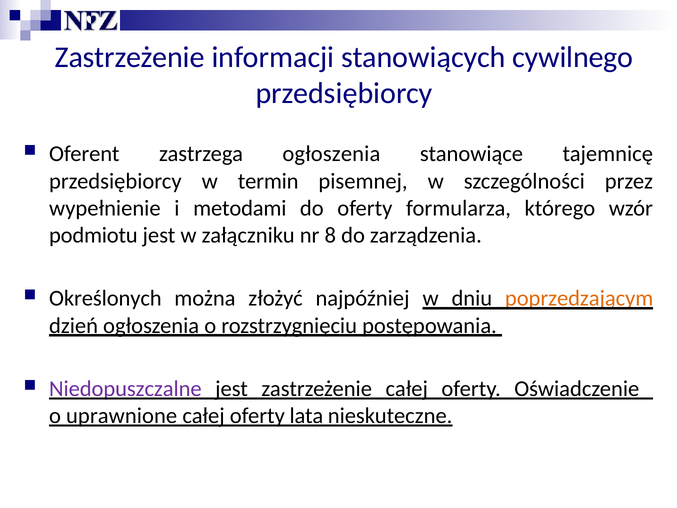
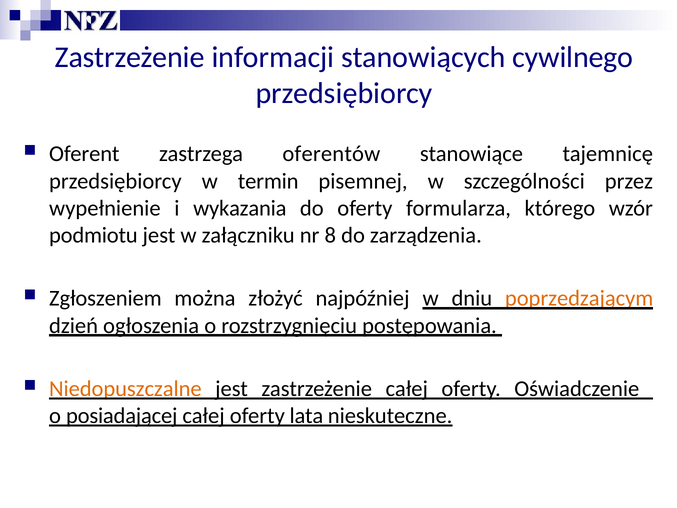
zastrzega ogłoszenia: ogłoszenia -> oferentów (331, 154)
metodami: metodami -> wykazania (240, 208)
Określonych: Określonych -> Zgłoszeniem (105, 298)
Niedopuszczalne colour: purple -> orange (125, 389)
uprawnione: uprawnione -> posiadającej (122, 416)
